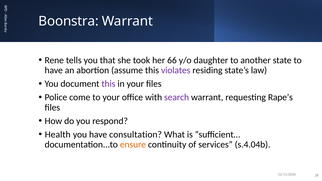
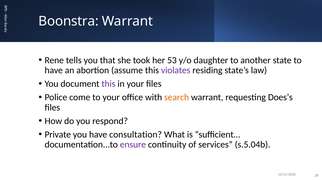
66: 66 -> 53 (172, 60)
search colour: purple -> orange (177, 97)
Rape’s: Rape’s -> Does’s (280, 97)
Health: Health -> Private (58, 135)
ensure colour: orange -> purple (133, 145)
s.4.04b: s.4.04b -> s.5.04b (253, 145)
